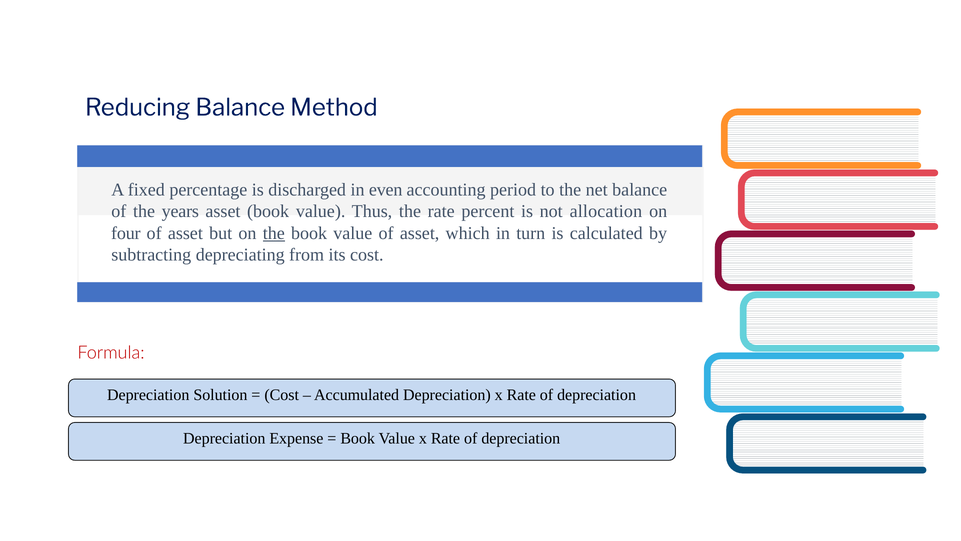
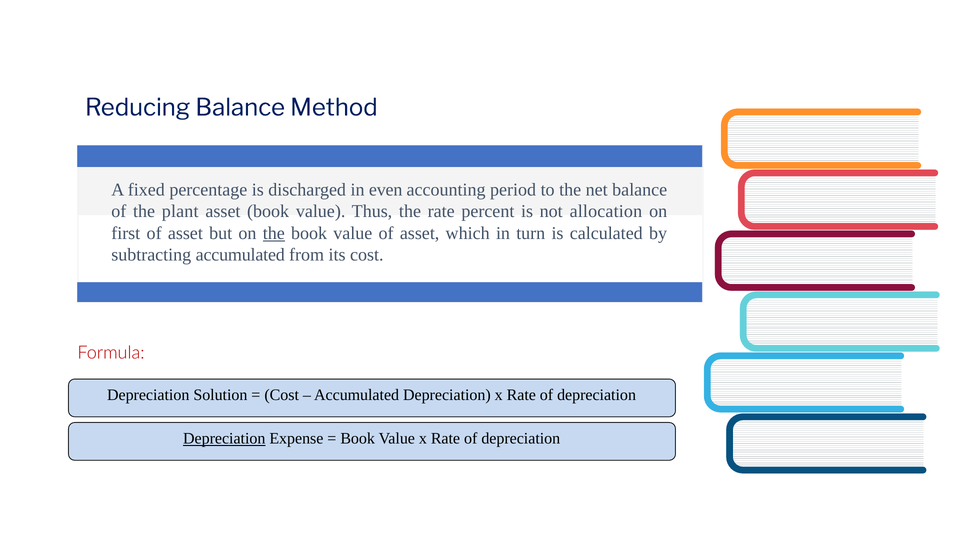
years: years -> plant (180, 211)
four: four -> first (126, 233)
subtracting depreciating: depreciating -> accumulated (240, 255)
Depreciation underline: none -> present (224, 438)
